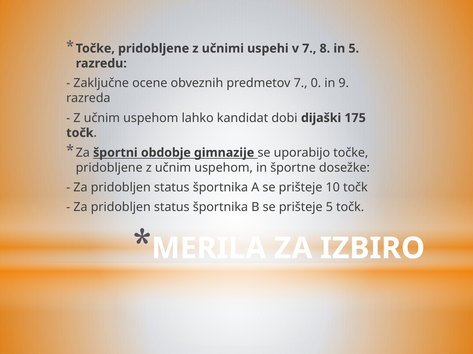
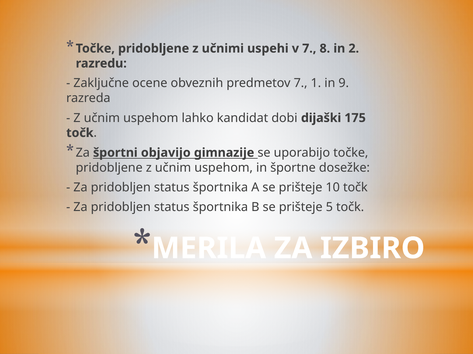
in 5: 5 -> 2 (354, 49)
0: 0 -> 1 (316, 83)
obdobje: obdobje -> objavijo (166, 153)
